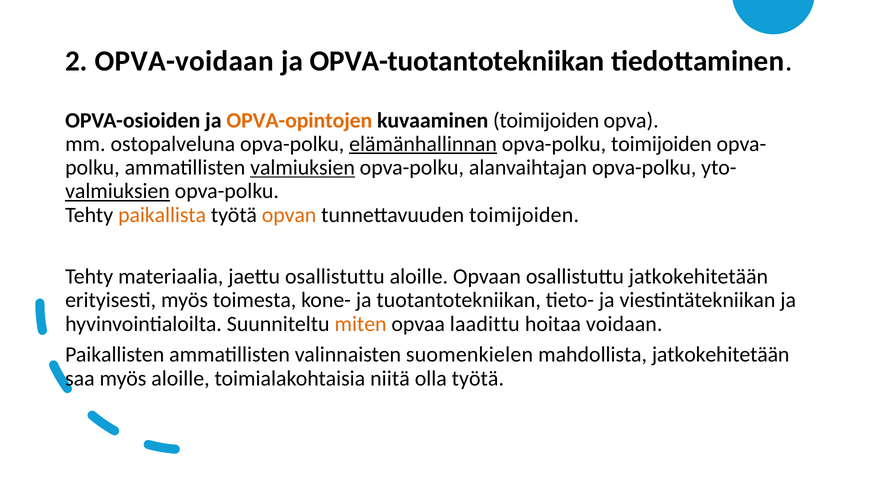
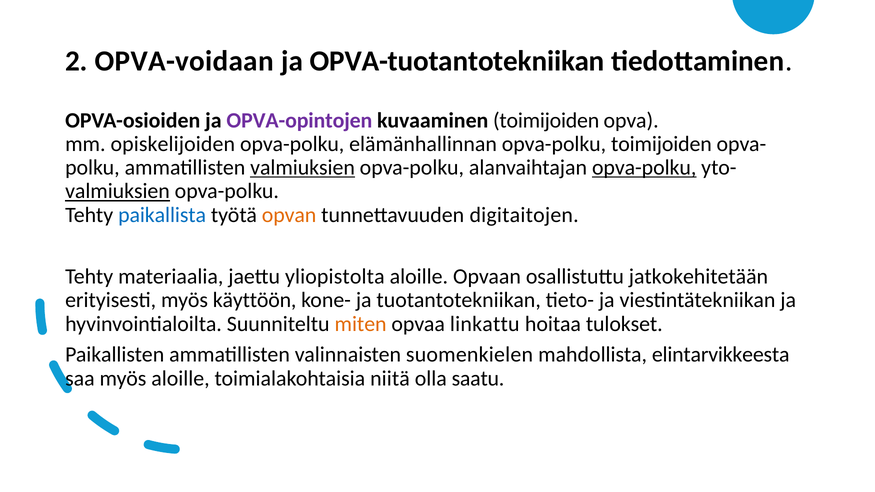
OPVA-opintojen colour: orange -> purple (299, 120)
ostopalveluna: ostopalveluna -> opiskelijoiden (173, 144)
elämänhallinnan underline: present -> none (423, 144)
opva-polku underline: none -> present (644, 168)
paikallista colour: orange -> blue (162, 215)
tunnettavuuden toimijoiden: toimijoiden -> digitaitojen (524, 215)
jaettu osallistuttu: osallistuttu -> yliopistolta (335, 277)
toimesta: toimesta -> käyttöön (255, 300)
laadittu: laadittu -> linkattu (485, 324)
voidaan: voidaan -> tulokset (624, 324)
mahdollista jatkokehitetään: jatkokehitetään -> elintarvikkeesta (721, 355)
olla työtä: työtä -> saatu (478, 378)
